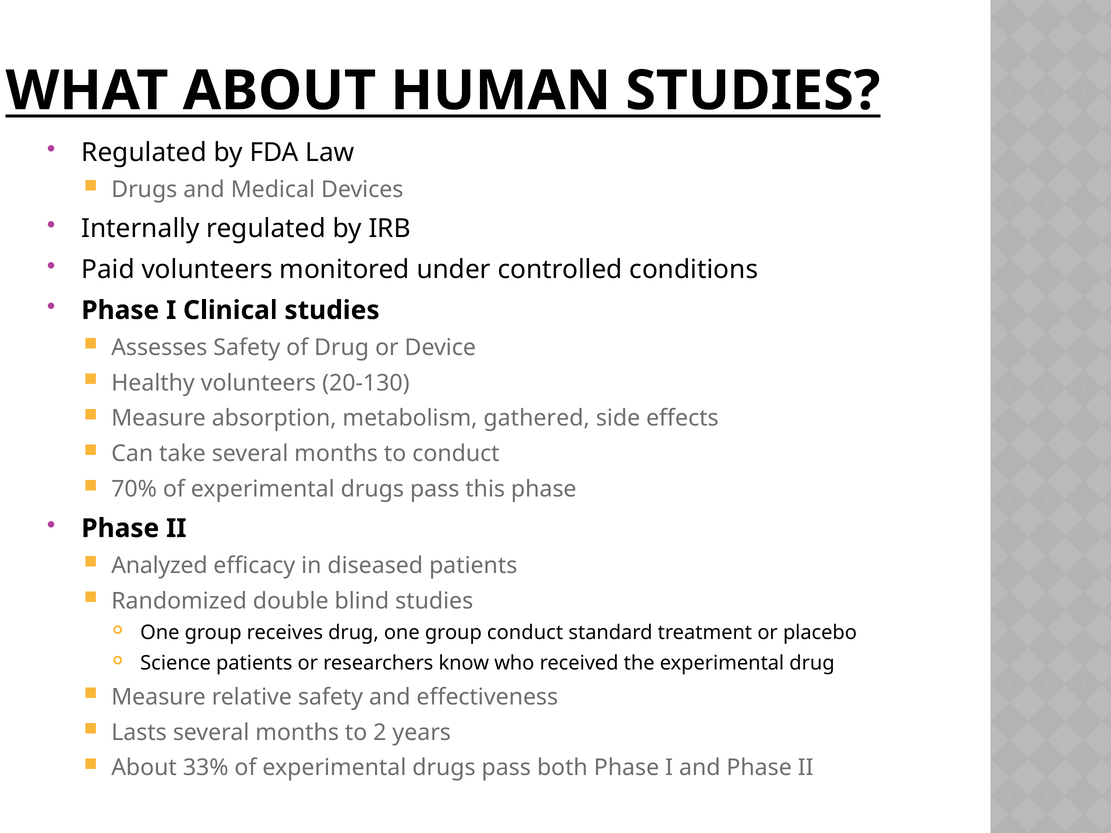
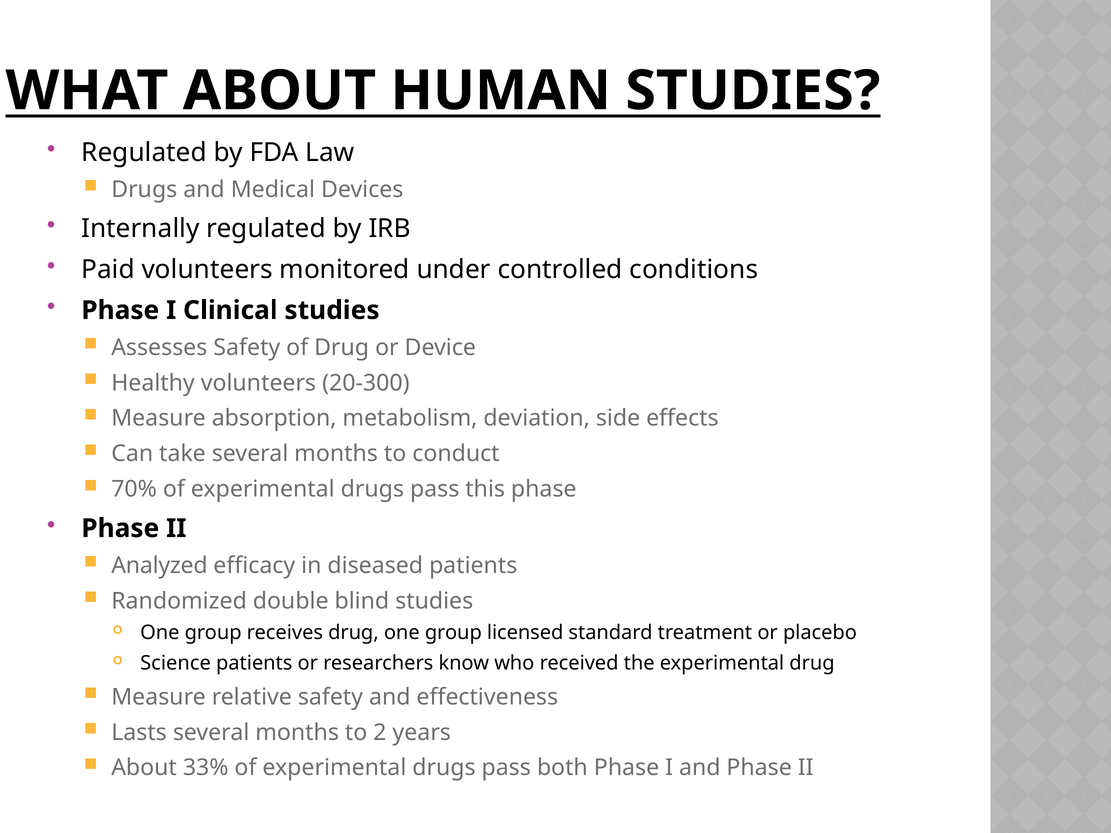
20-130: 20-130 -> 20-300 (366, 383)
gathered: gathered -> deviation (537, 418)
group conduct: conduct -> licensed (525, 633)
